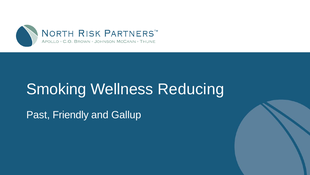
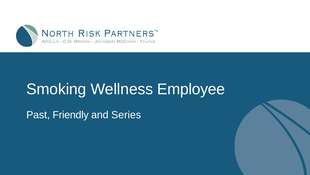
Reducing: Reducing -> Employee (191, 89)
Gallup: Gallup -> Series (126, 115)
